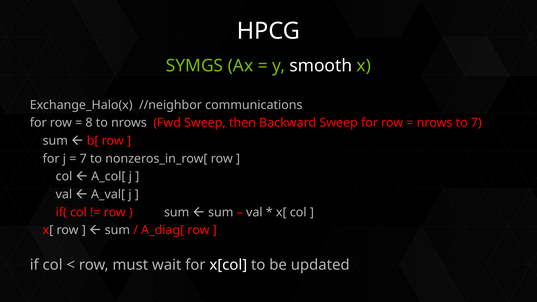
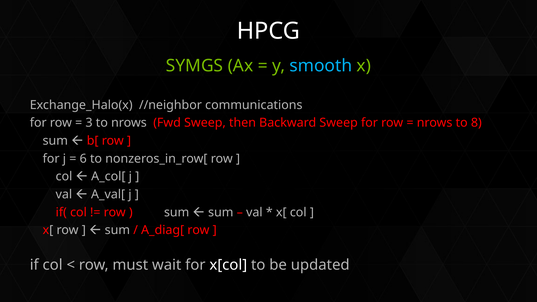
smooth colour: white -> light blue (321, 66)
8: 8 -> 3 (89, 123)
to 7: 7 -> 8 (476, 123)
7: 7 -> 6 (83, 159)
